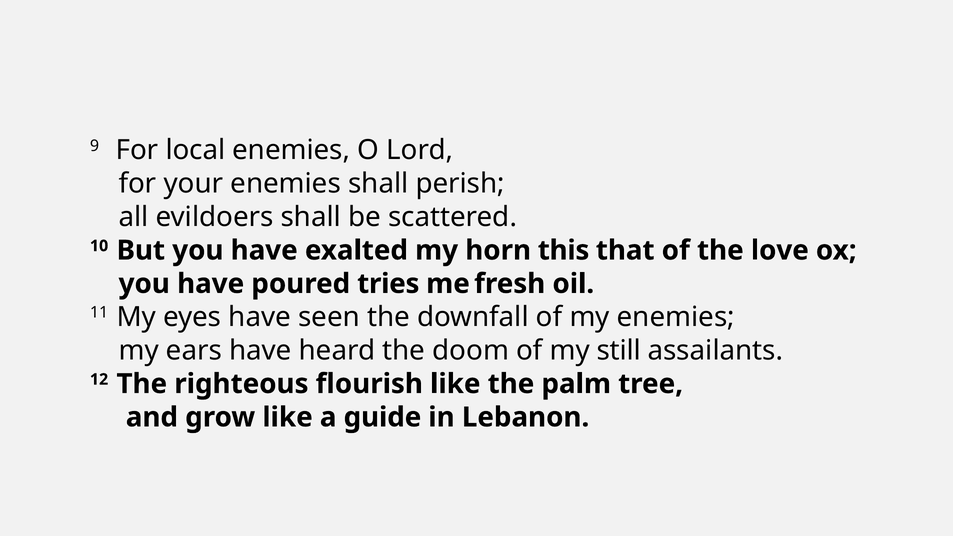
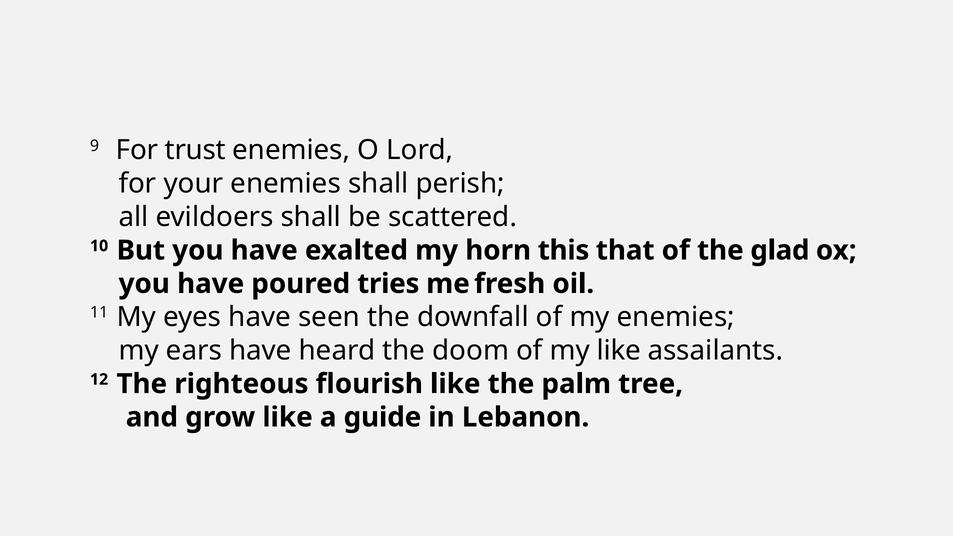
local: local -> trust (195, 150)
love: love -> glad (780, 250)
my still: still -> like (619, 351)
